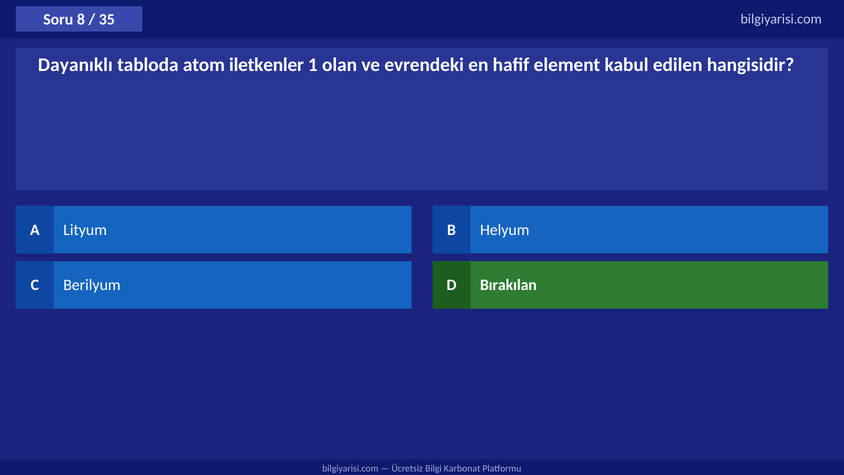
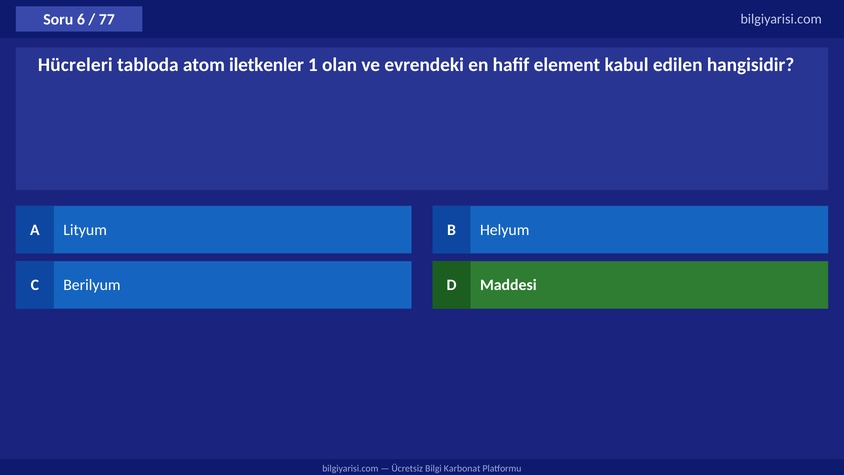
8: 8 -> 6 (81, 19)
35: 35 -> 77 (107, 19)
Dayanıklı: Dayanıklı -> Hücreleri (75, 65)
Bırakılan: Bırakılan -> Maddesi (508, 285)
